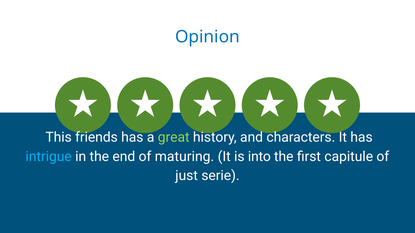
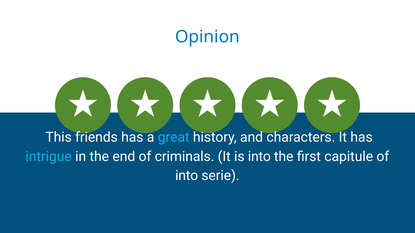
great colour: light green -> light blue (174, 138)
maturing: maturing -> criminals (185, 157)
just: just -> into (187, 176)
